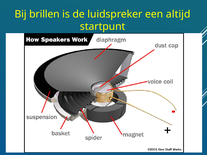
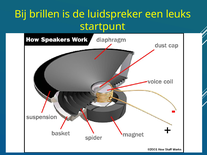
altijd: altijd -> leuks (178, 14)
